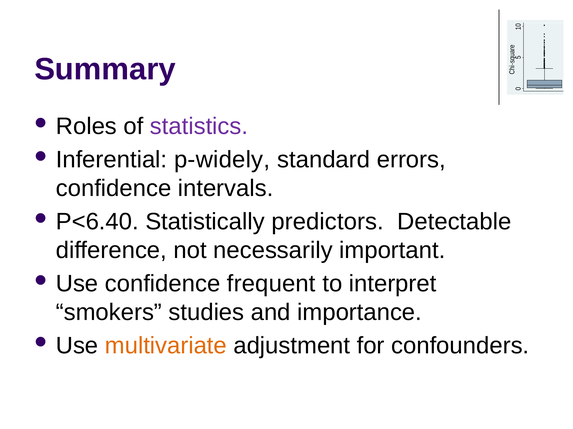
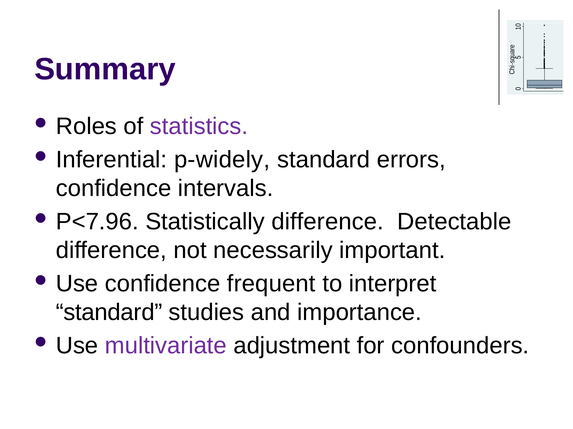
P<6.40: P<6.40 -> P<7.96 (97, 222)
Statistically predictors: predictors -> difference (328, 222)
smokers: smokers -> standard (109, 313)
multivariate colour: orange -> purple (166, 346)
